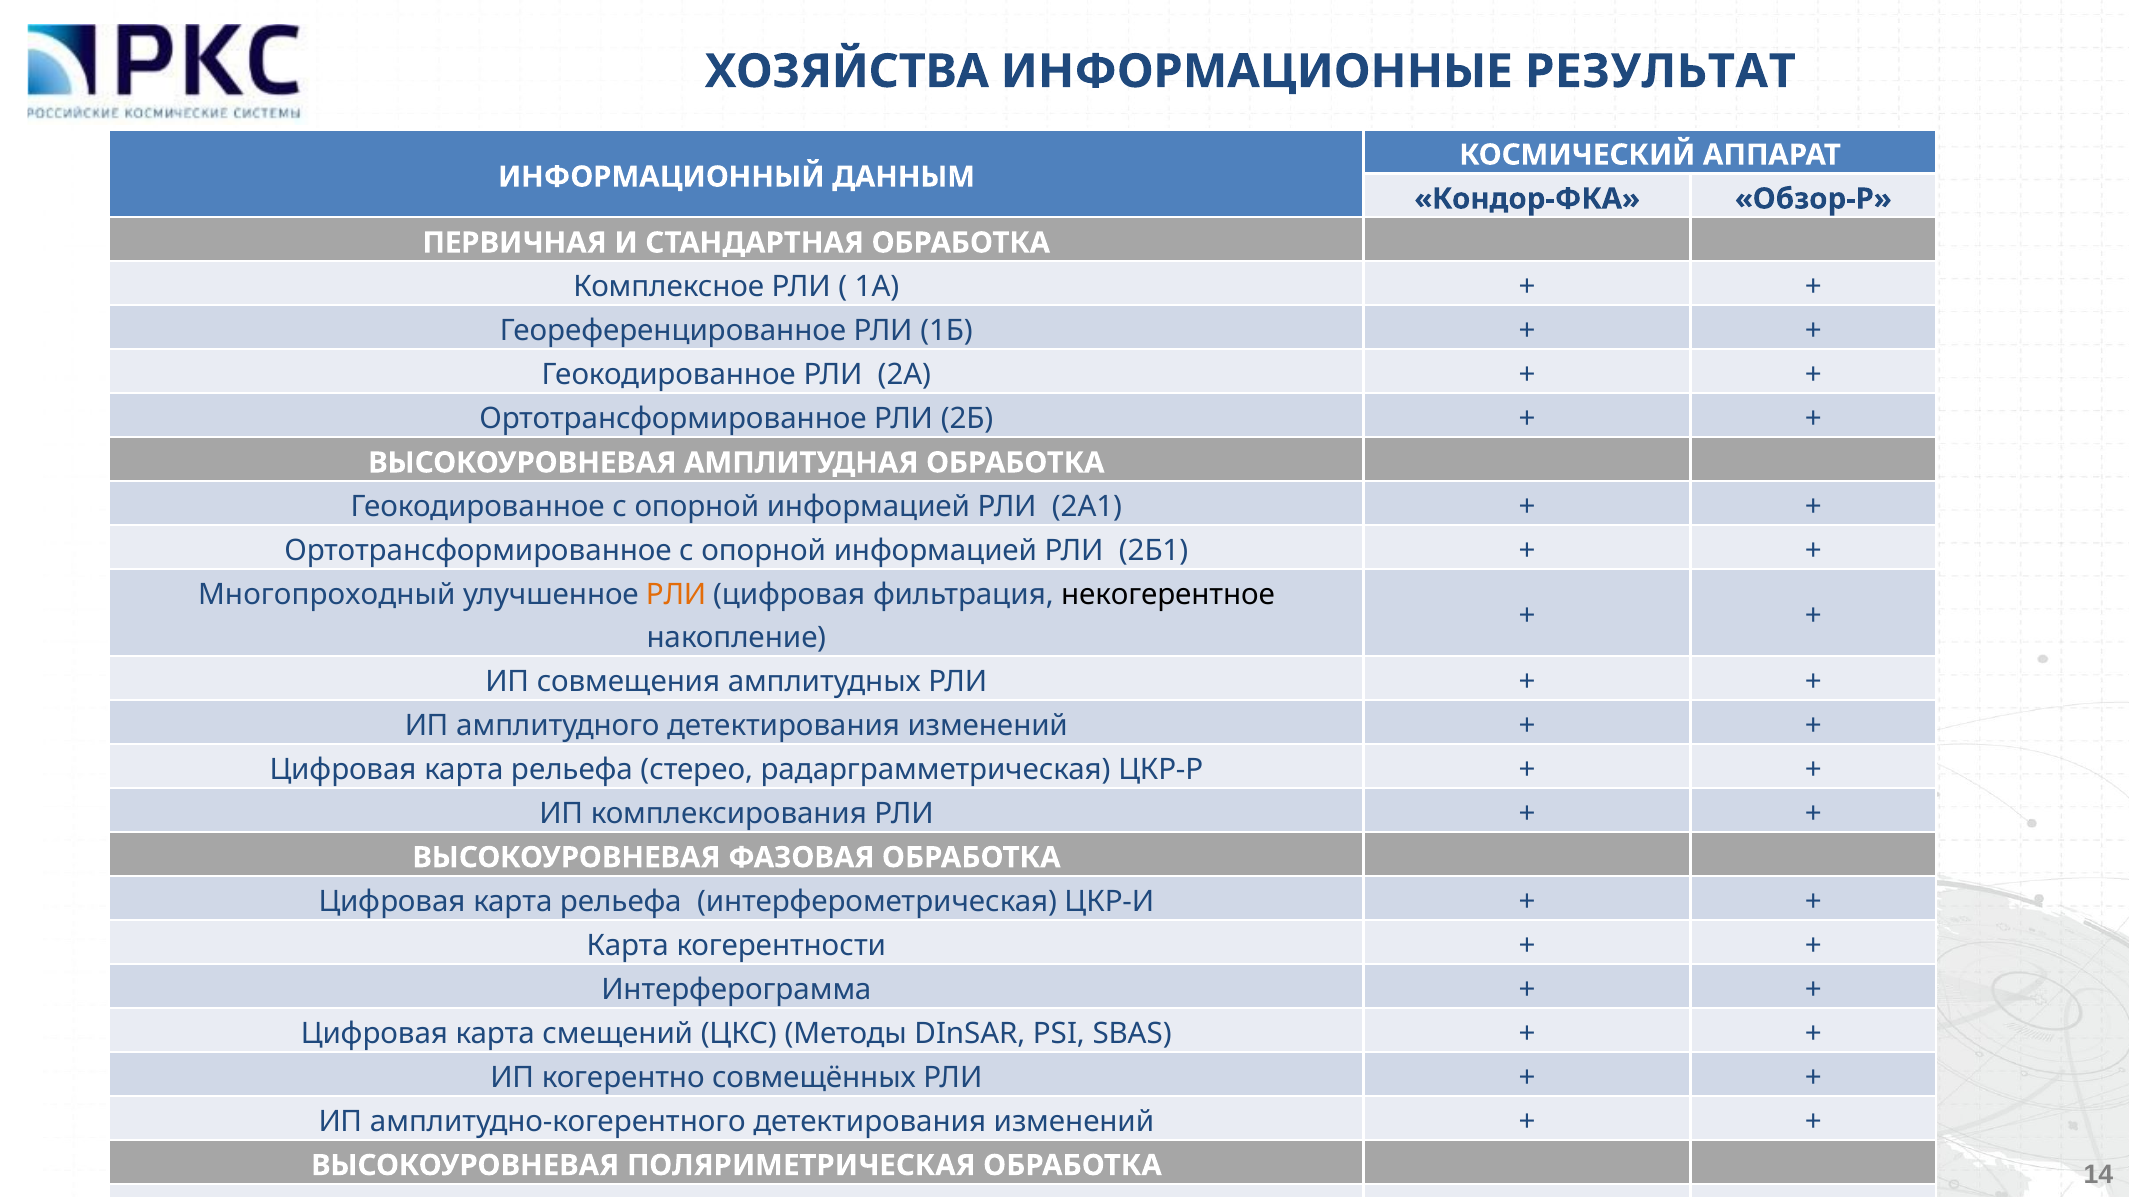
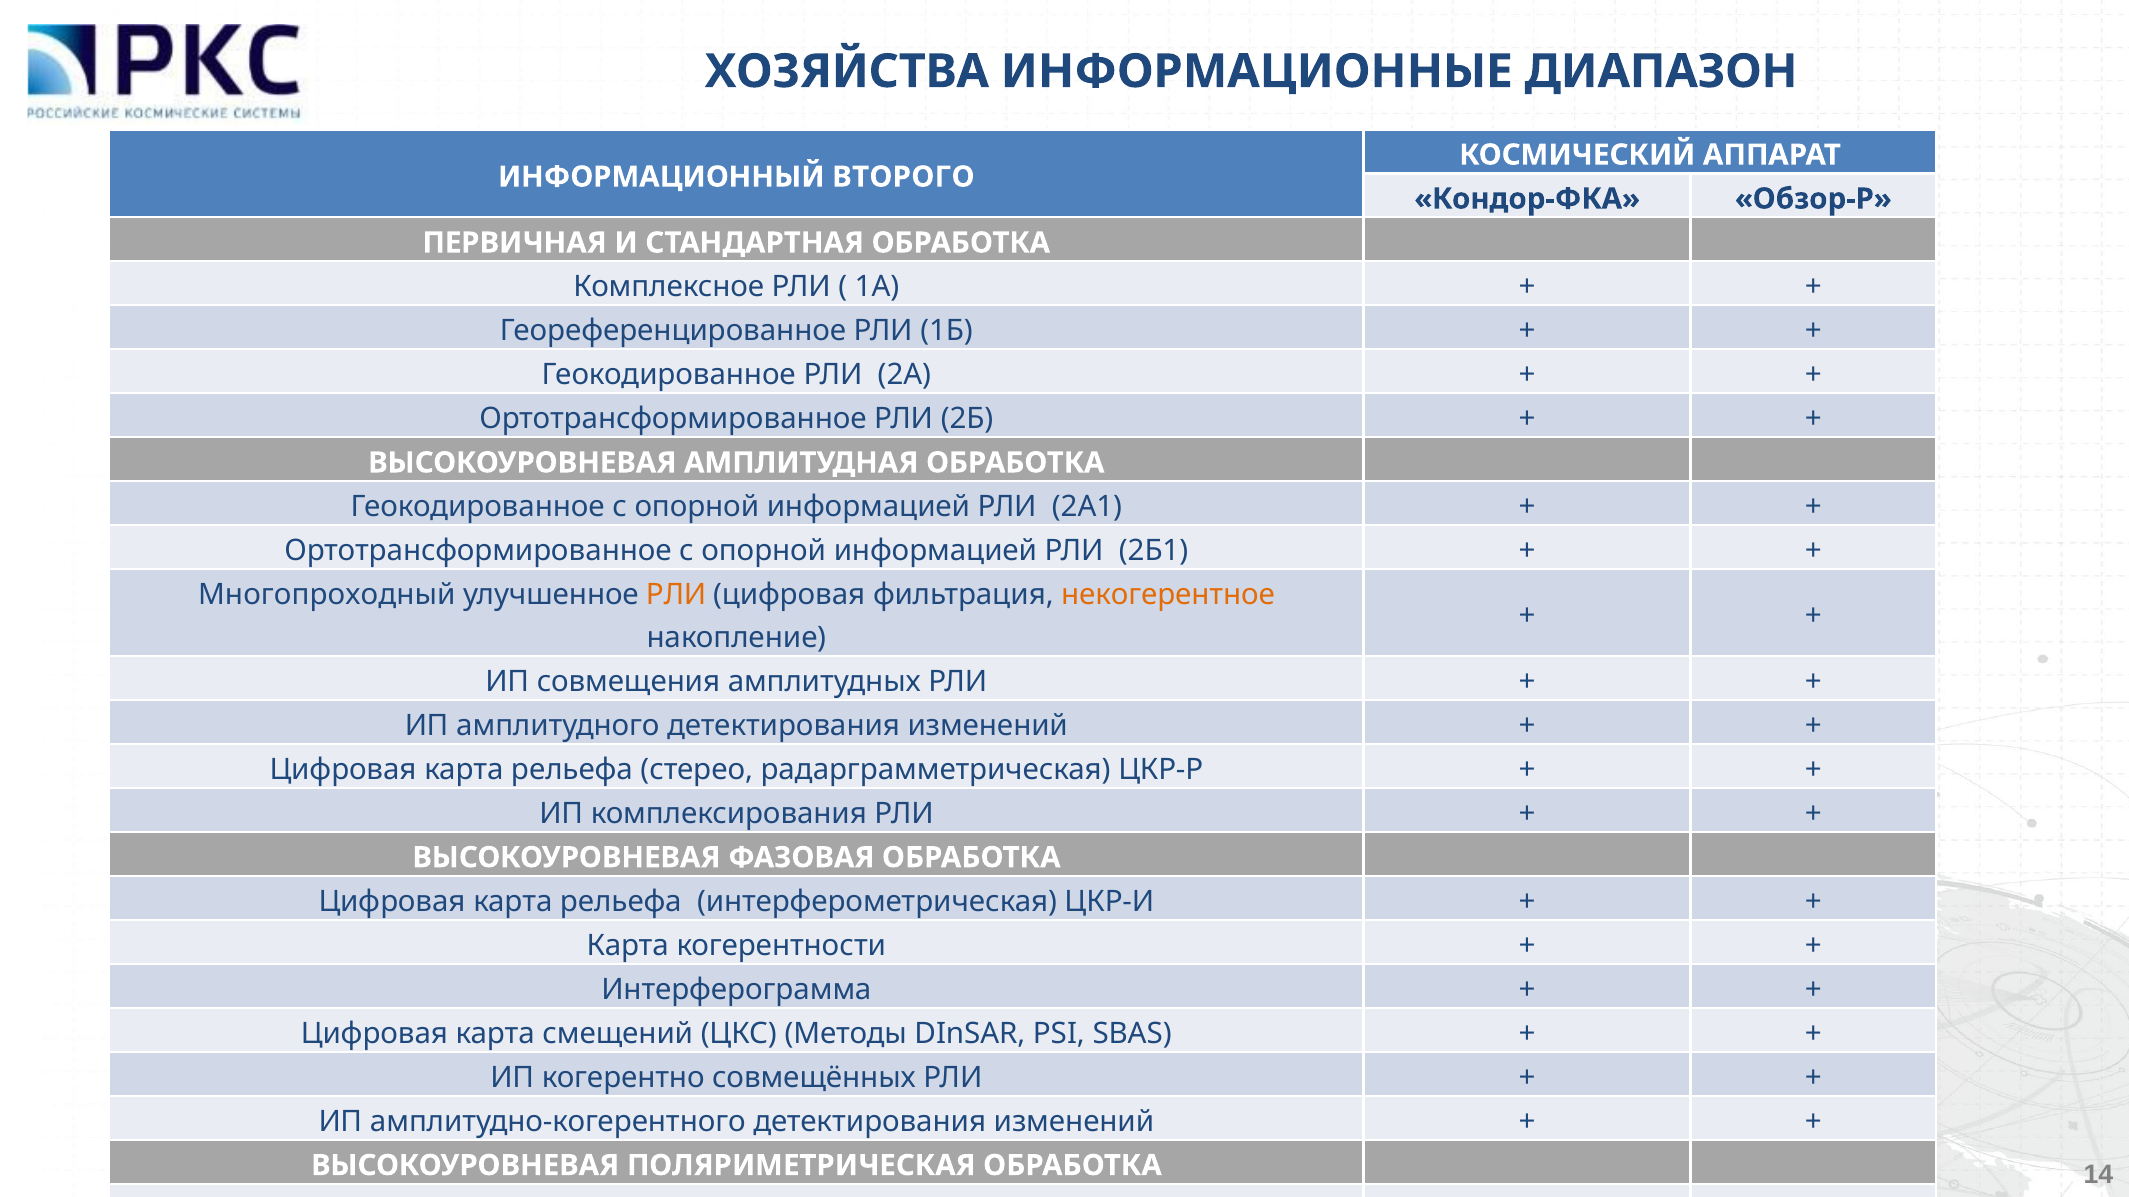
РЕЗУЛЬТАТ: РЕЗУЛЬТАТ -> ДИАПАЗОН (1661, 72)
ИНФОРМАЦИОННЫЙ ДАННЫМ: ДАННЫМ -> ВТОРОГО (903, 177)
некогерентное colour: black -> orange (1168, 595)
